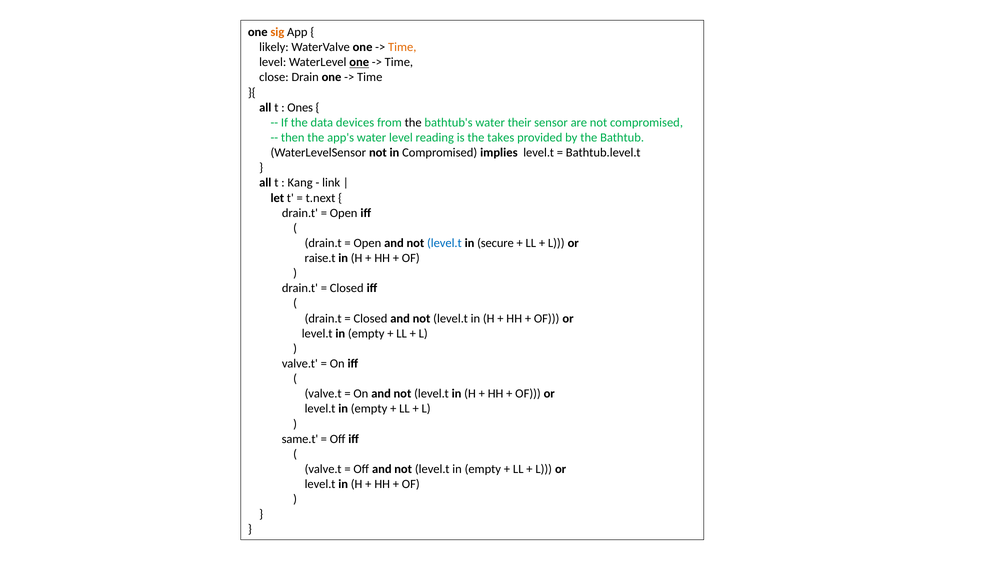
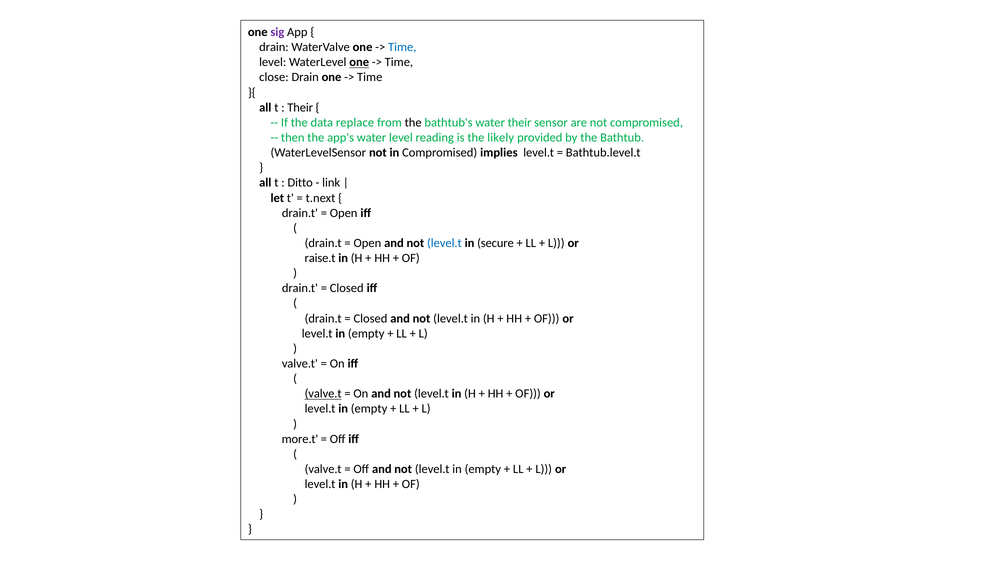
sig colour: orange -> purple (277, 32)
likely: likely -> drain (274, 47)
Time colour: orange -> blue (402, 47)
Ones: Ones -> Their (300, 107)
devices: devices -> replace (355, 122)
takes: takes -> likely (501, 138)
Kang: Kang -> Ditto (300, 183)
valve.t underline: none -> present (323, 394)
same.t: same.t -> more.t (300, 439)
